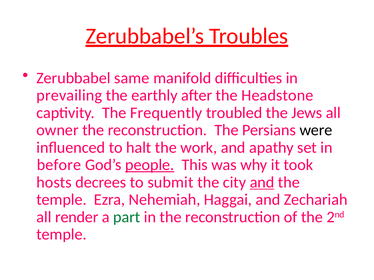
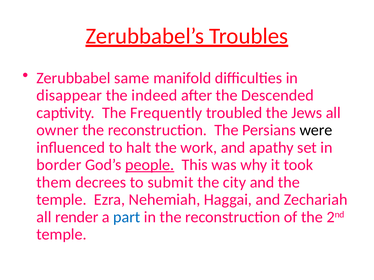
prevailing: prevailing -> disappear (69, 96)
earthly: earthly -> indeed (154, 96)
Headstone: Headstone -> Descended (277, 96)
before: before -> border (59, 165)
hosts: hosts -> them (54, 183)
and underline: present -> none (262, 183)
part colour: green -> blue (127, 217)
